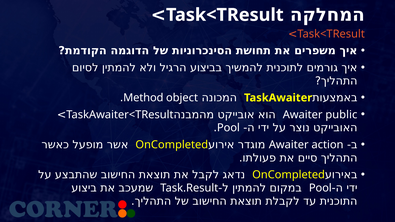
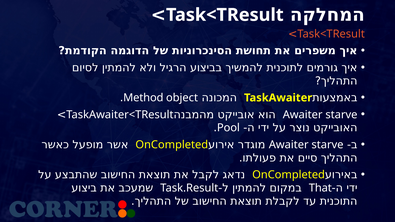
public: public -> starve (341, 115)
action: action -> starve (327, 145)
Pool: Pool -> That (320, 188)
